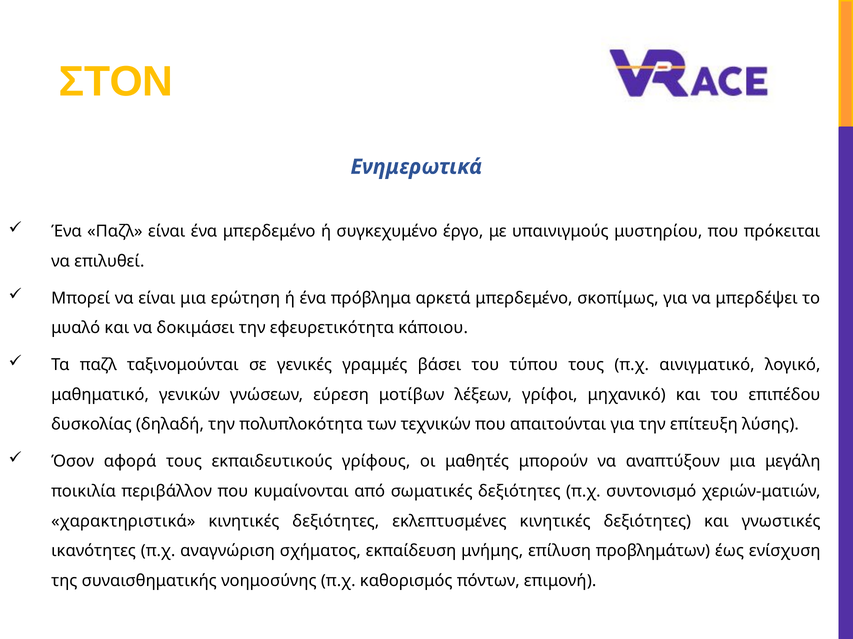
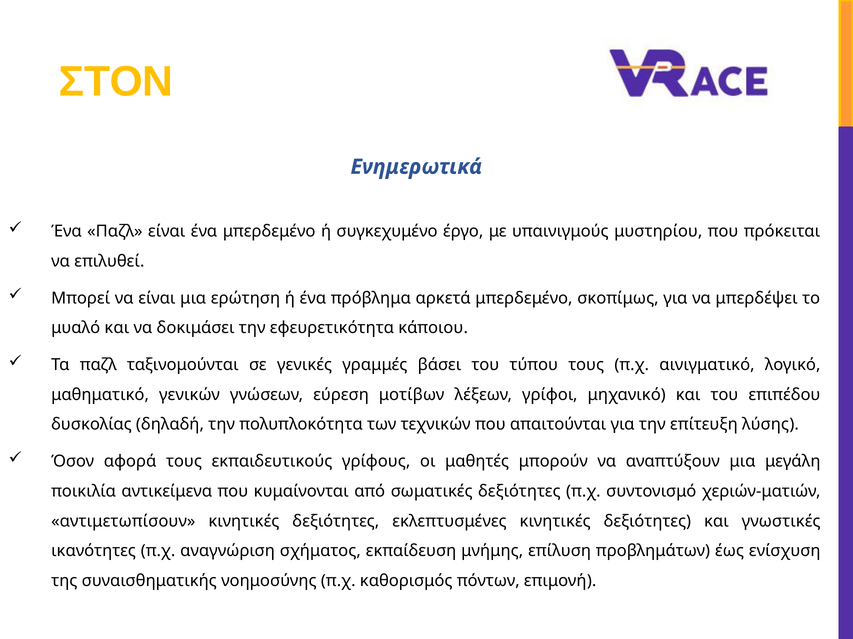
περιβάλλον: περιβάλλον -> αντικείμενα (167, 492)
χαρακτηριστικά: χαρακτηριστικά -> αντιμετωπίσουν (123, 522)
